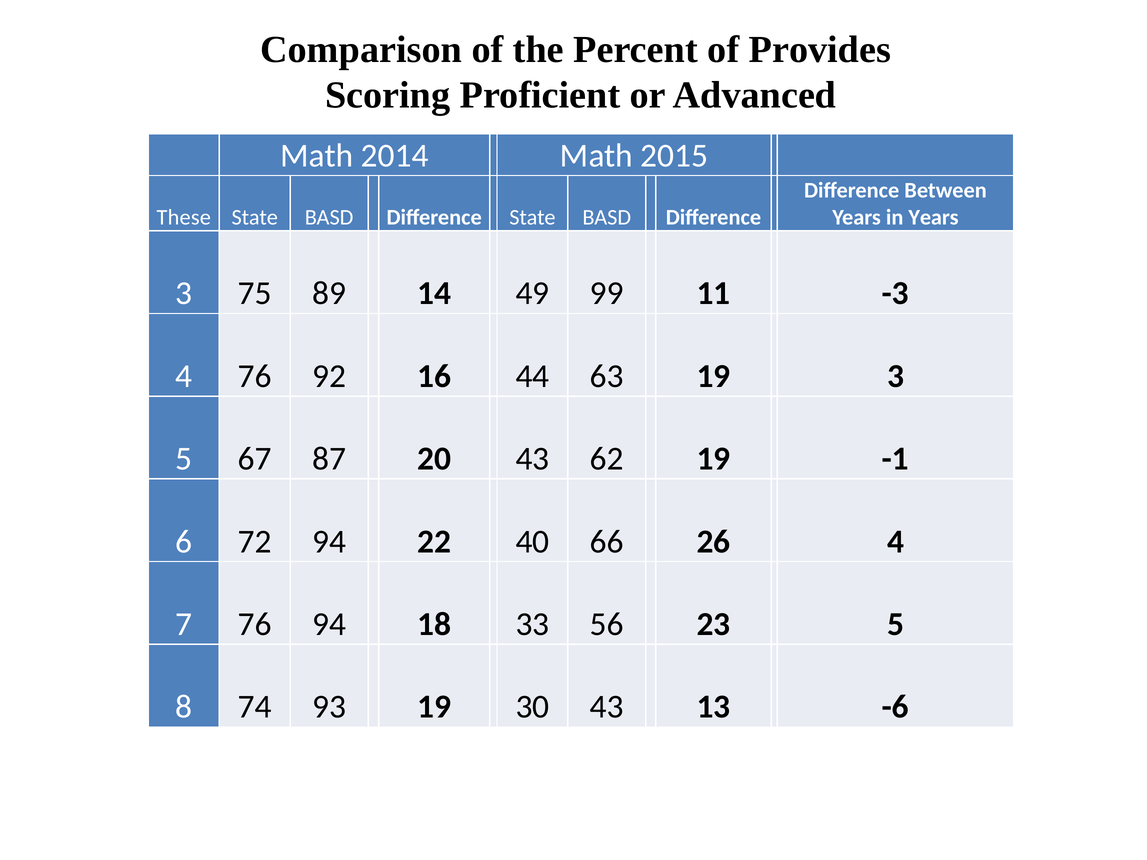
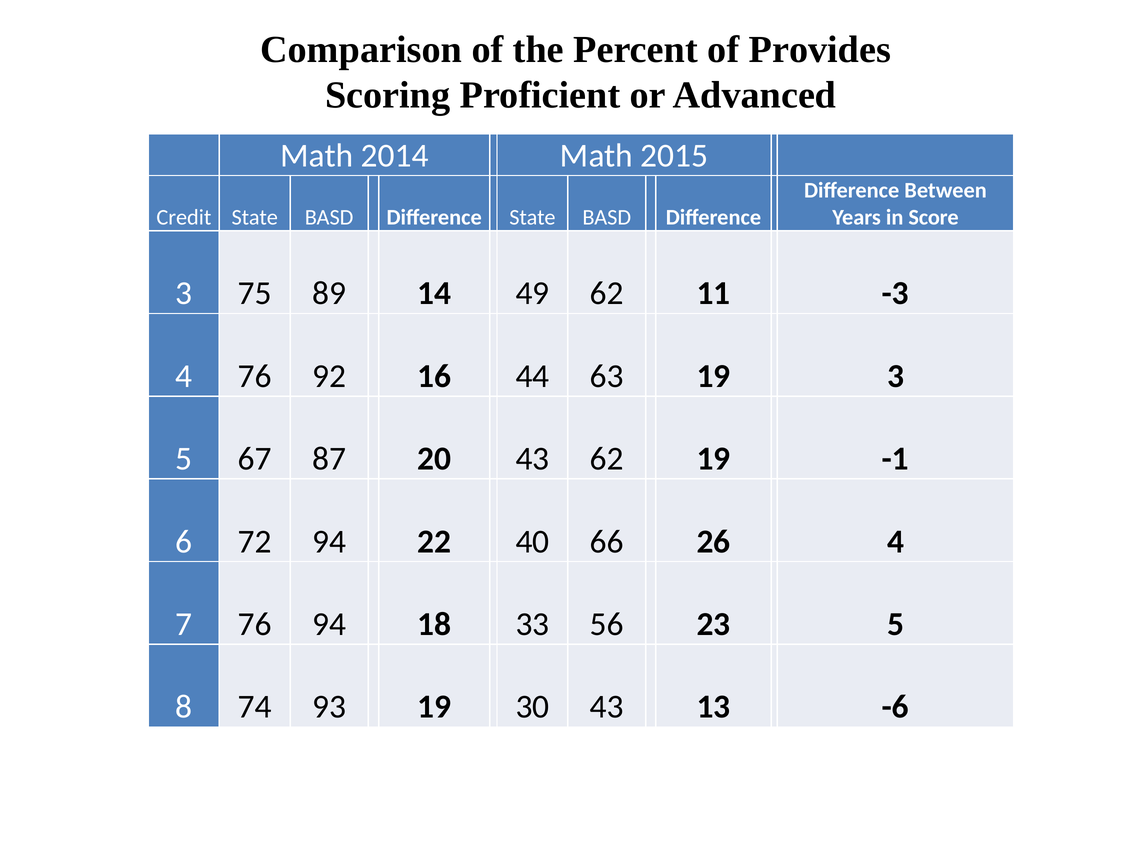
These: These -> Credit (184, 218)
in Years: Years -> Score (934, 218)
49 99: 99 -> 62 (607, 293)
